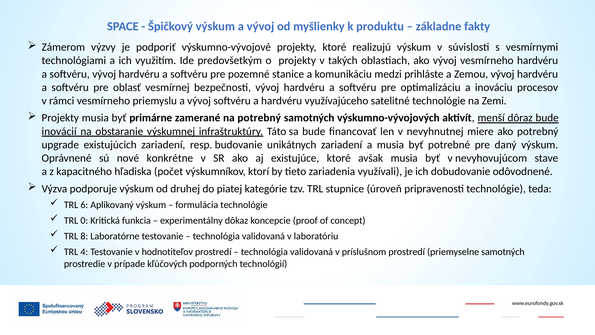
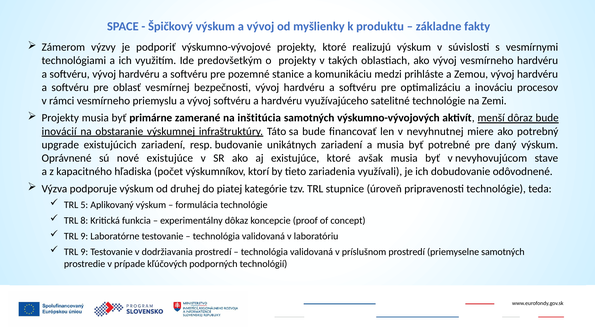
na potrebný: potrebný -> inštitúcia (259, 118)
nové konkrétne: konkrétne -> existujúce (170, 158)
6: 6 -> 5 (84, 205)
0: 0 -> 8 (84, 220)
8: 8 -> 9 (84, 236)
4: 4 -> 9 (84, 252)
hodnotiteľov: hodnotiteľov -> dodržiavania (167, 252)
